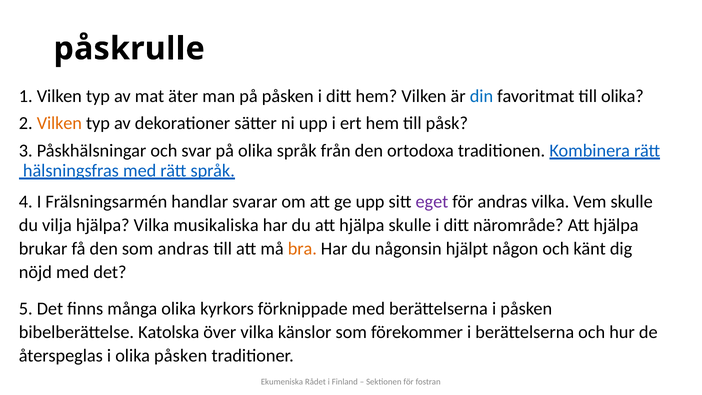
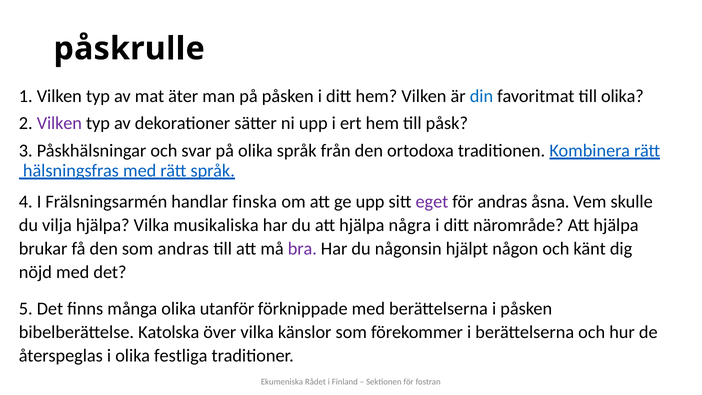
Vilken colour: orange -> purple (59, 123)
svarar: svarar -> finska (255, 202)
andras vilka: vilka -> åsna (550, 202)
hjälpa skulle: skulle -> några (410, 225)
bra colour: orange -> purple (302, 249)
kyrkors: kyrkors -> utanför (227, 309)
olika påsken: påsken -> festliga (181, 356)
